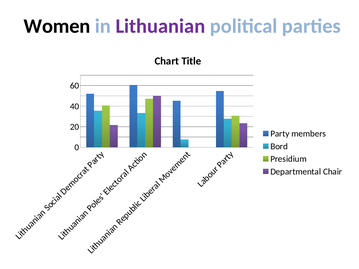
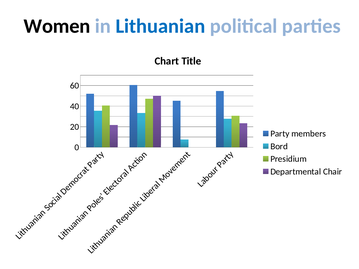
Lithuanian colour: purple -> blue (160, 26)
